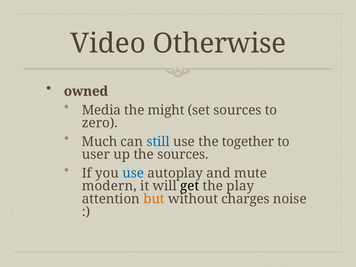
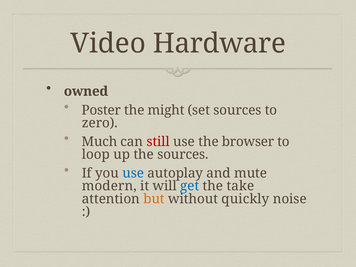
Otherwise: Otherwise -> Hardware (219, 43)
Media: Media -> Poster (101, 110)
still colour: blue -> red (158, 142)
together: together -> browser (248, 142)
user: user -> loop (96, 155)
get colour: black -> blue (190, 186)
play: play -> take (240, 186)
charges: charges -> quickly (245, 199)
